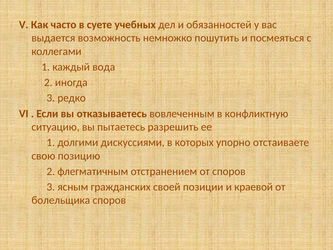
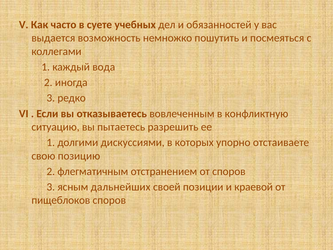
гражданских: гражданских -> дальнейших (121, 187)
болельщика: болельщика -> пищеблоков (61, 200)
